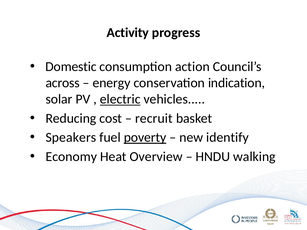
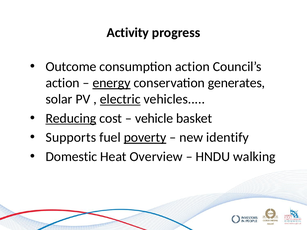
Domestic: Domestic -> Outcome (71, 67)
across: across -> action (63, 83)
energy underline: none -> present (111, 83)
indication: indication -> generates (236, 83)
Reducing underline: none -> present (71, 118)
recruit: recruit -> vehicle (154, 118)
Speakers: Speakers -> Supports (71, 138)
Economy: Economy -> Domestic (71, 157)
